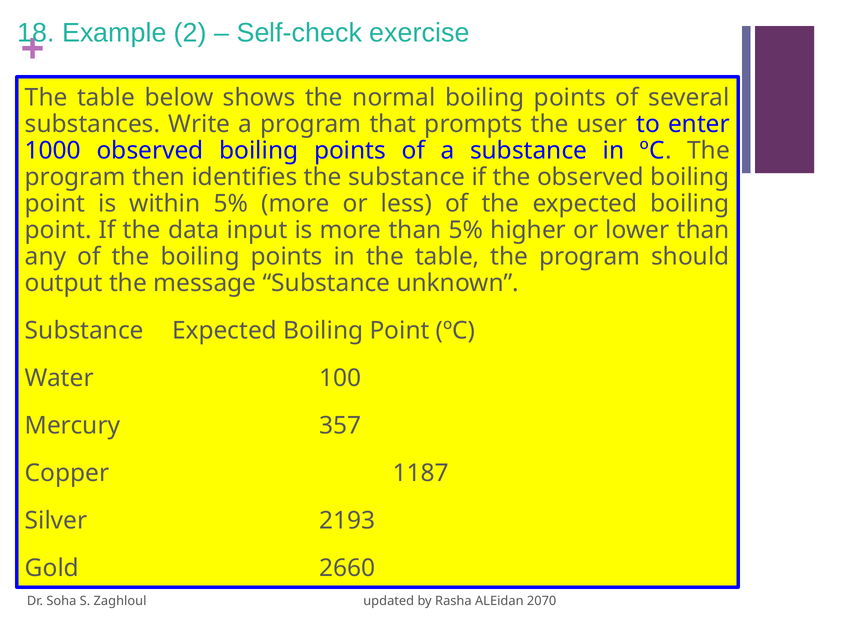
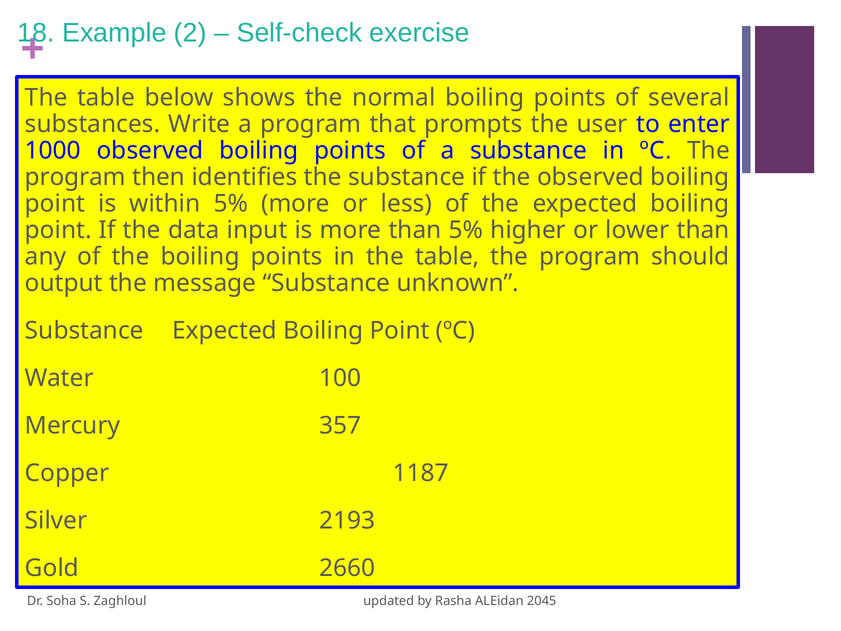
2070: 2070 -> 2045 (542, 601)
